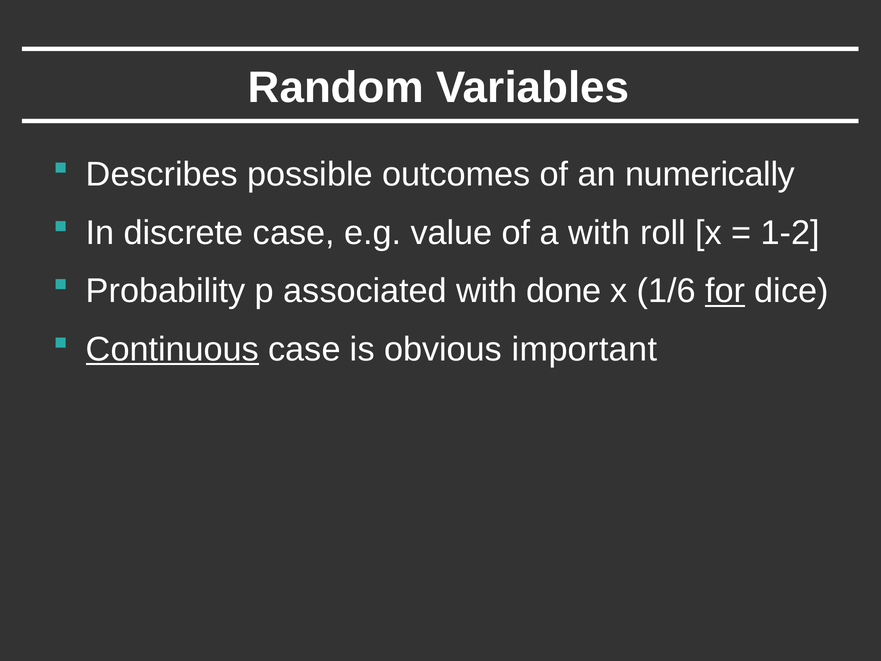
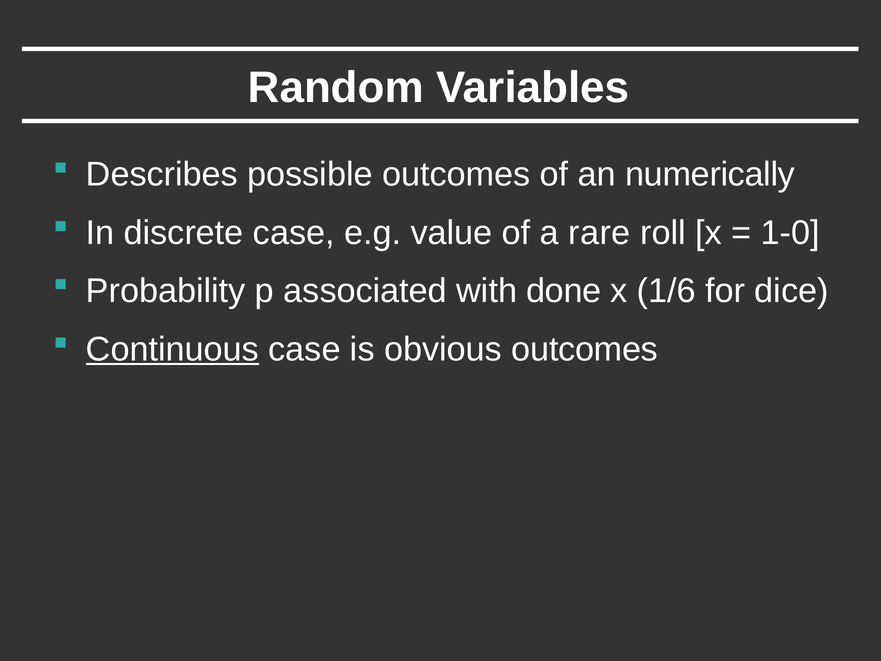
a with: with -> rare (599, 233)
1-2: 1-2 -> 1-0 (790, 233)
for underline: present -> none (725, 291)
obvious important: important -> outcomes (585, 349)
